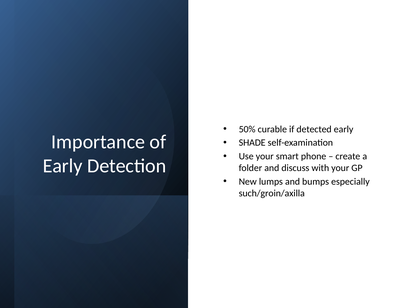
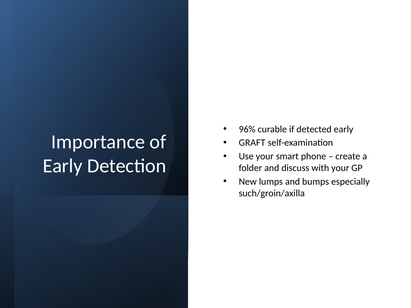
50%: 50% -> 96% (247, 129)
SHADE: SHADE -> GRAFT (252, 143)
